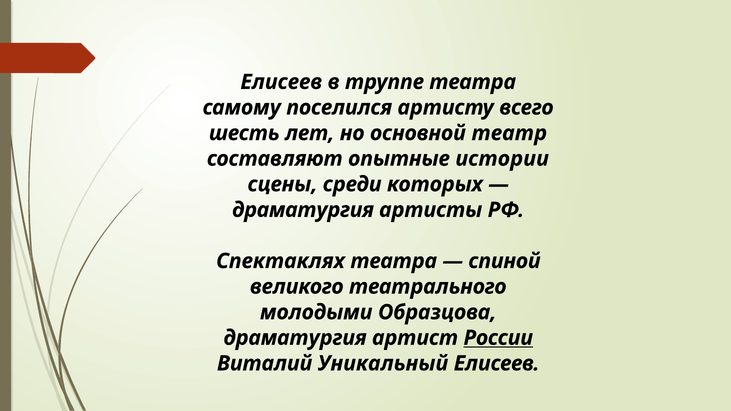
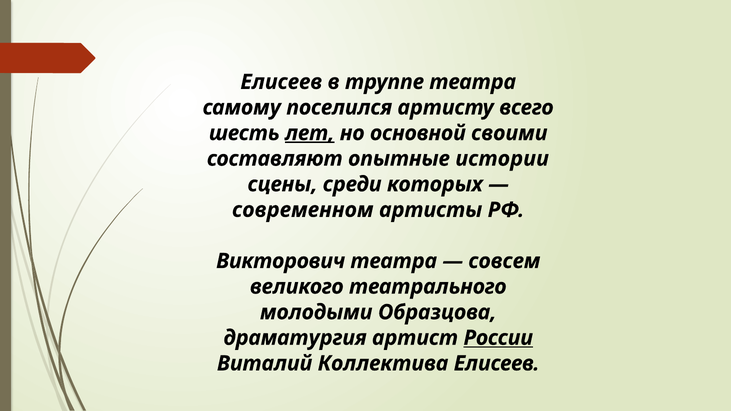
лет underline: none -> present (310, 133)
театр: театр -> своими (509, 133)
драматургия: драматургия -> современном (303, 210)
Спектаклях: Спектаклях -> Викторович (281, 261)
спиной: спиной -> совсем (504, 261)
Уникальный: Уникальный -> Коллектива (383, 364)
